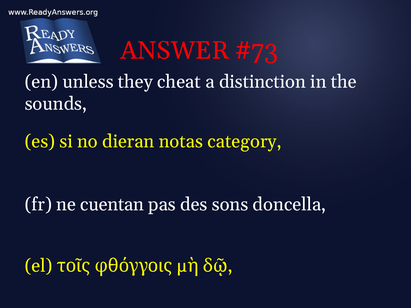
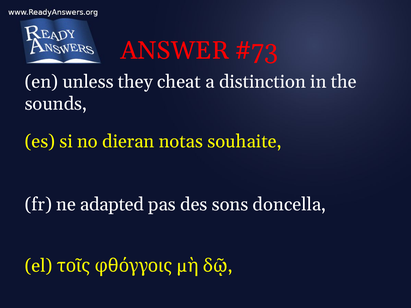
category: category -> souhaite (245, 141)
cuentan: cuentan -> adapted (112, 205)
